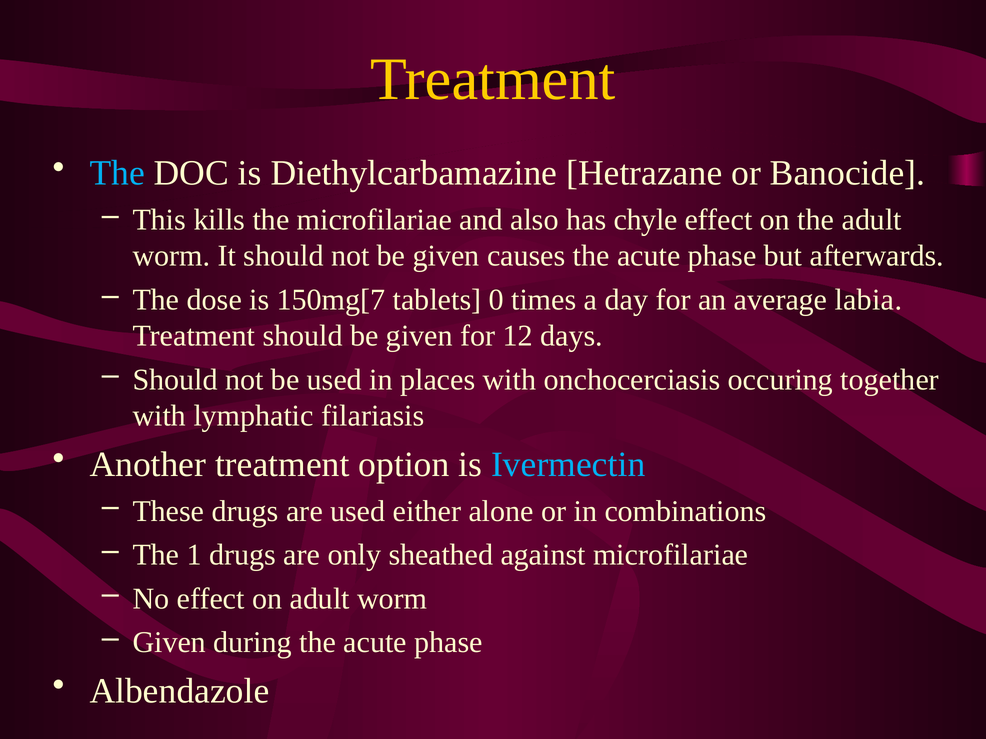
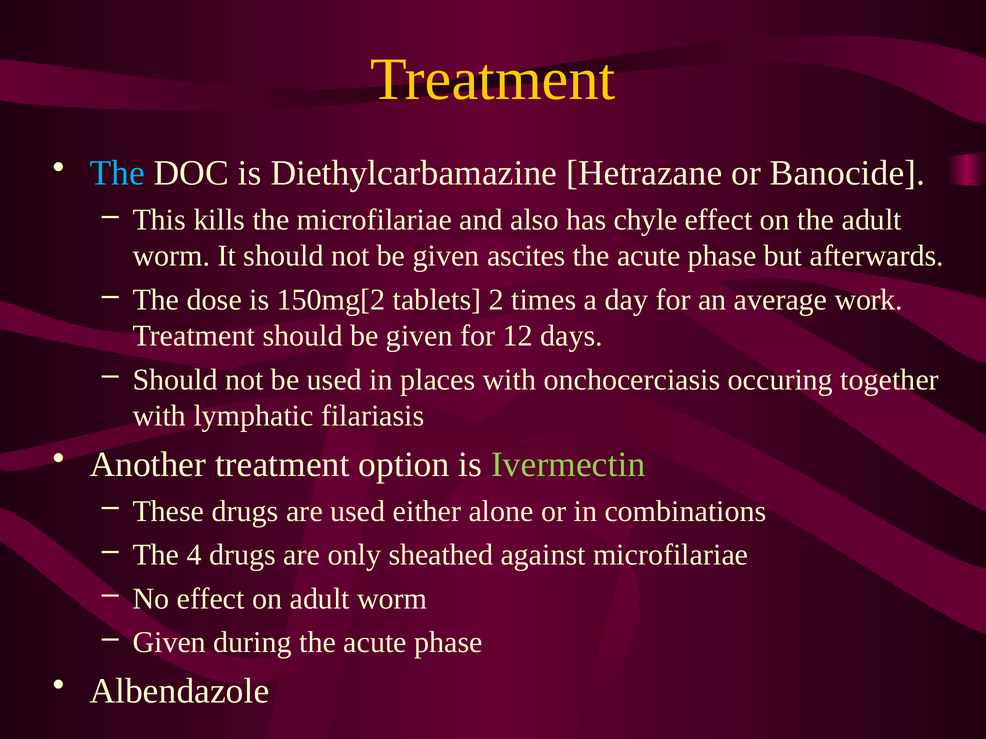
causes: causes -> ascites (526, 256)
150mg[7: 150mg[7 -> 150mg[2 (331, 300)
0: 0 -> 2 (496, 300)
labia: labia -> work (869, 300)
Ivermectin colour: light blue -> light green (568, 465)
1: 1 -> 4 (194, 555)
